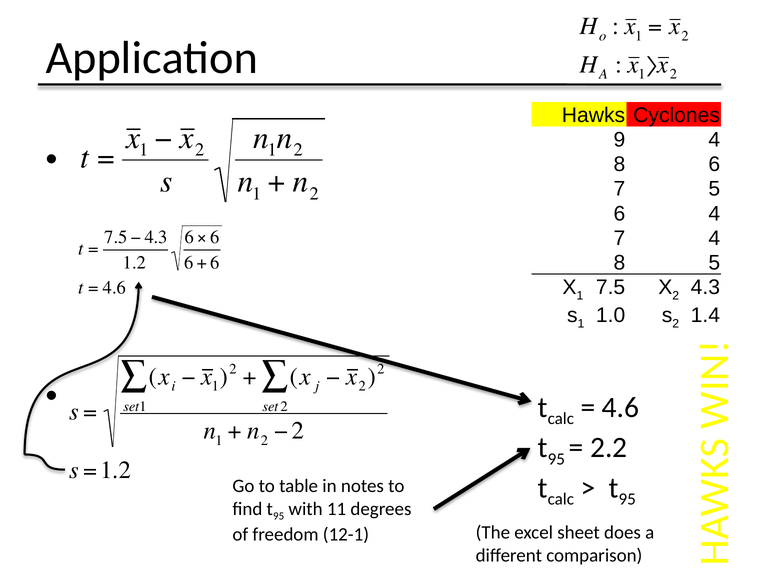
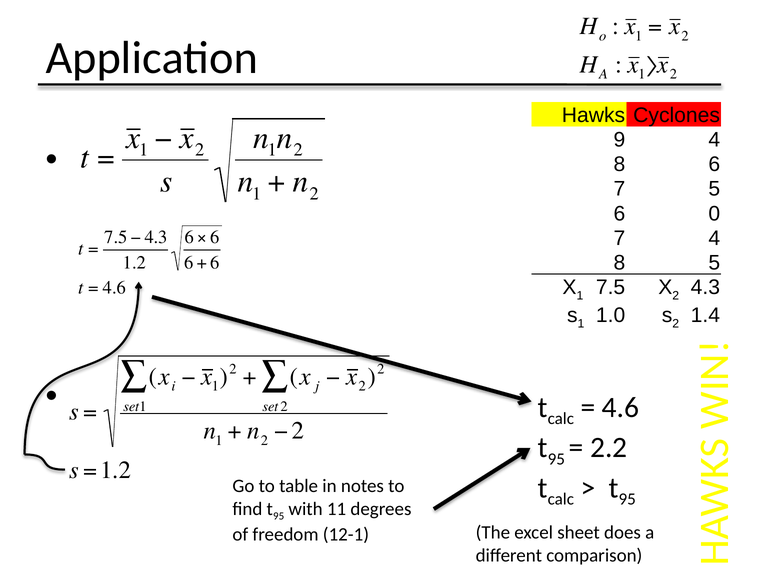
6 4: 4 -> 0 (714, 214)
